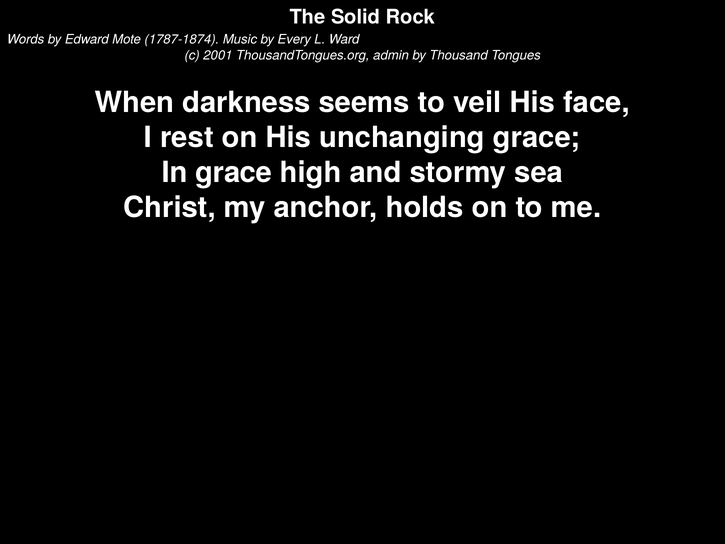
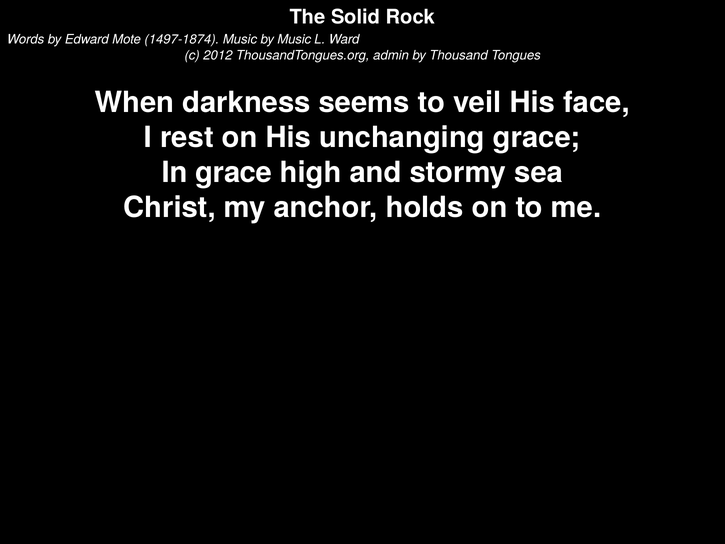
1787-1874: 1787-1874 -> 1497-1874 (182, 40)
by Every: Every -> Music (294, 40)
2001: 2001 -> 2012 (218, 55)
